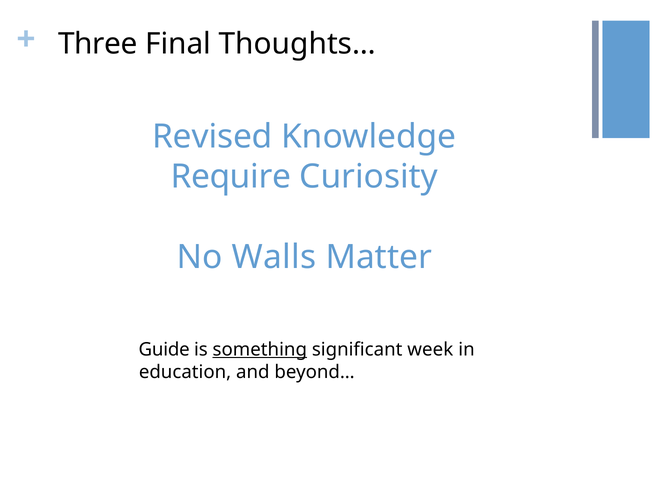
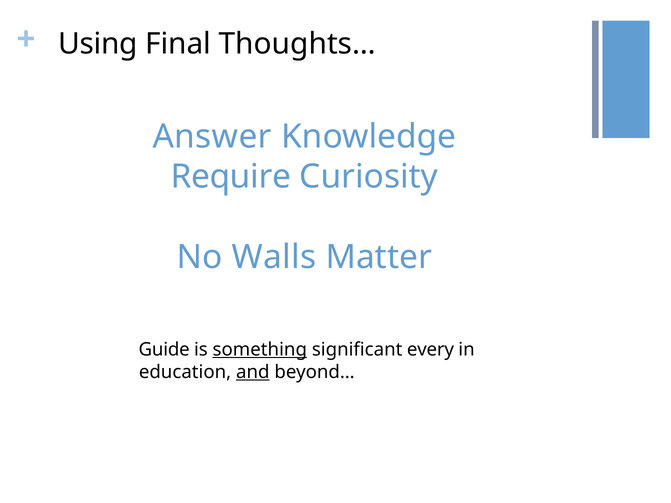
Three: Three -> Using (98, 44)
Revised: Revised -> Answer (212, 137)
week: week -> every (430, 350)
and underline: none -> present (253, 372)
